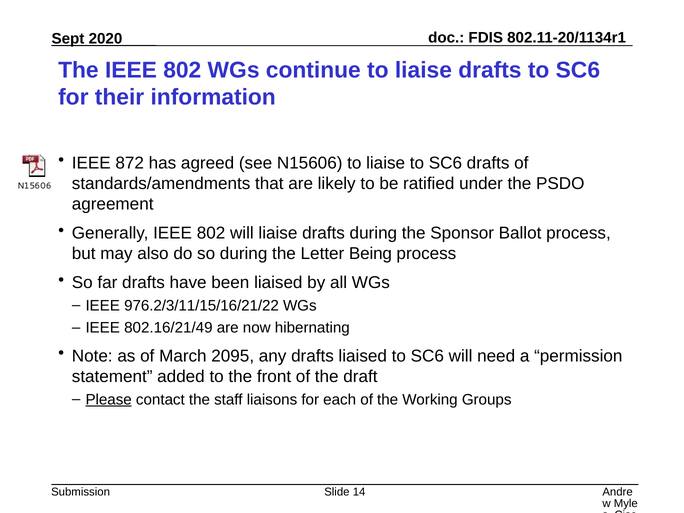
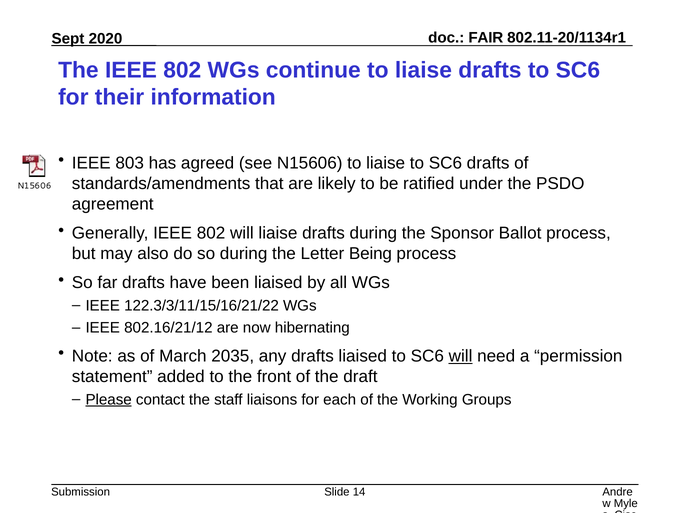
FDIS: FDIS -> FAIR (486, 38)
872: 872 -> 803 (130, 163)
976.2/3/11/15/16/21/22: 976.2/3/11/15/16/21/22 -> 122.3/3/11/15/16/21/22 (202, 306)
802.16/21/49: 802.16/21/49 -> 802.16/21/12 (168, 328)
2095: 2095 -> 2035 (233, 356)
will underline: none -> present (461, 356)
